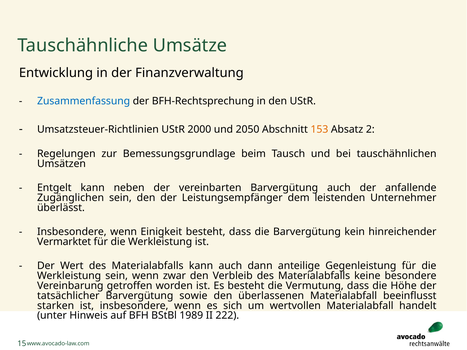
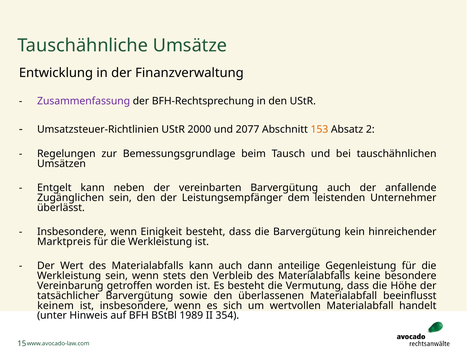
Zusammenfassung colour: blue -> purple (84, 101)
2050: 2050 -> 2077 (248, 130)
Vermarktet: Vermarktet -> Marktpreis (64, 242)
zwar: zwar -> stets (174, 276)
starken: starken -> keinem (56, 306)
222: 222 -> 354 (227, 316)
